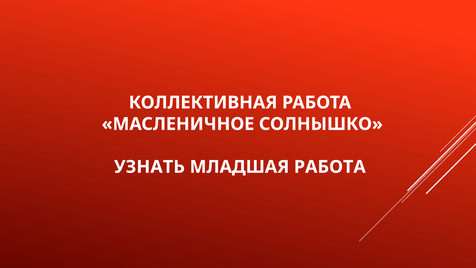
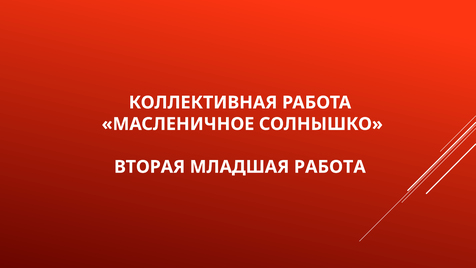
УЗНАТЬ: УЗНАТЬ -> ВТОРАЯ (150, 167)
